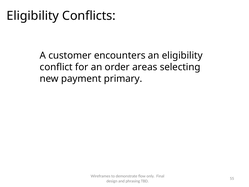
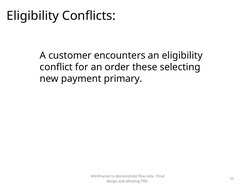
areas: areas -> these (145, 67)
